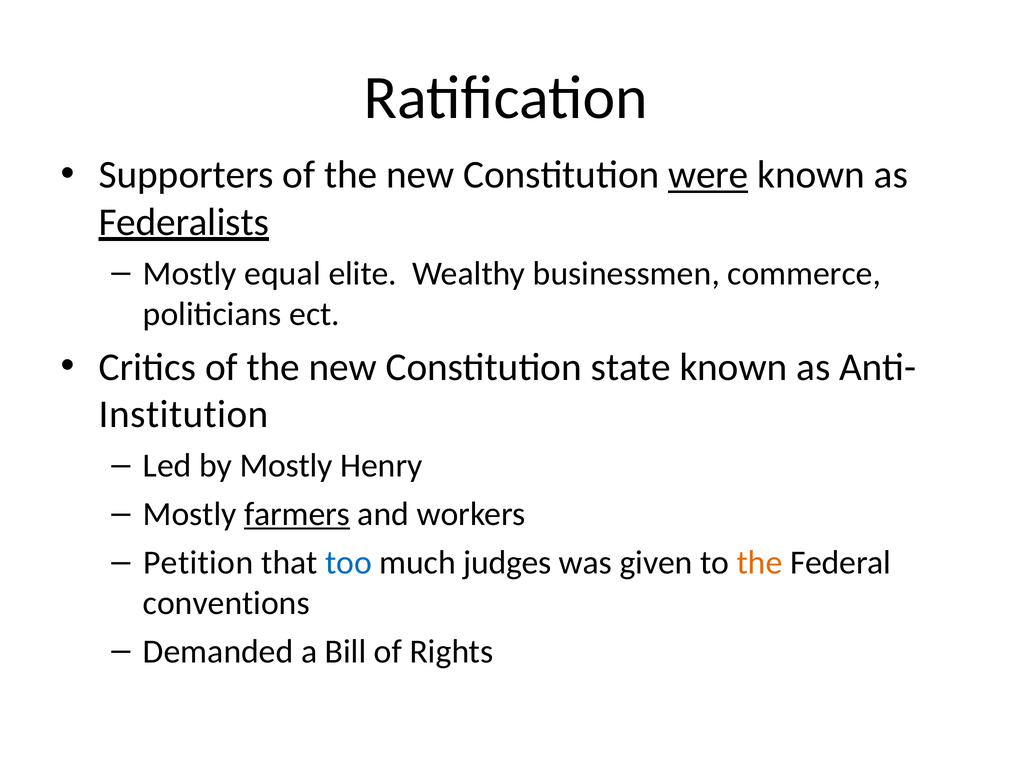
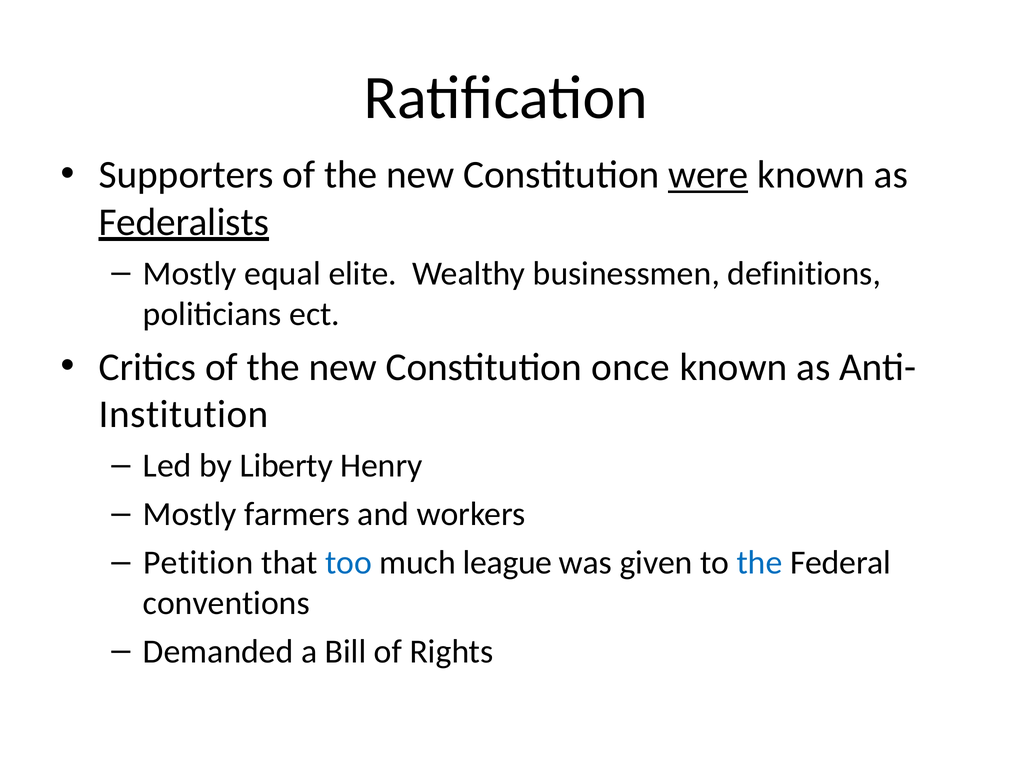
commerce: commerce -> definitions (804, 273)
state: state -> once (630, 367)
by Mostly: Mostly -> Liberty (286, 466)
farmers underline: present -> none (297, 514)
judges: judges -> league (508, 563)
the colour: orange -> blue (759, 563)
